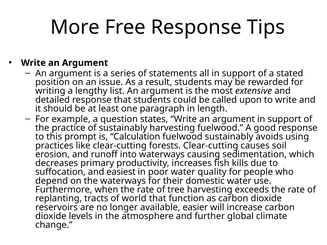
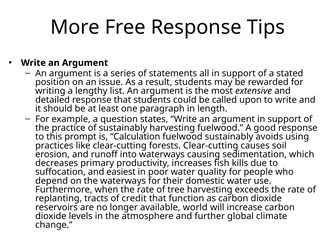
world: world -> credit (134, 199)
easier: easier -> world (195, 207)
